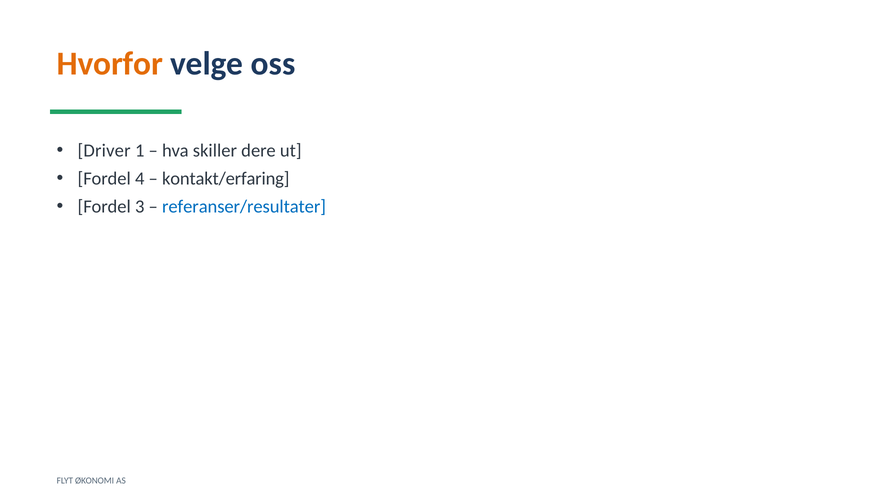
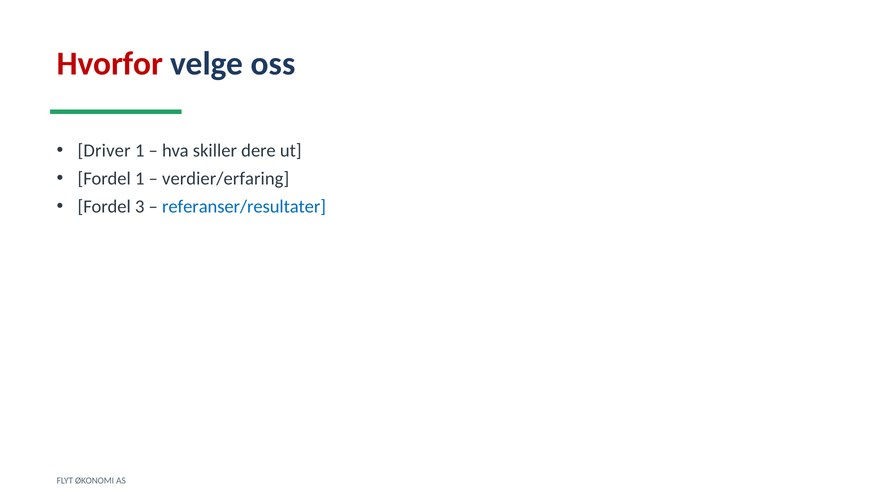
Hvorfor colour: orange -> red (110, 64)
Fordel 4: 4 -> 1 (140, 179)
kontakt/erfaring: kontakt/erfaring -> verdier/erfaring (226, 179)
